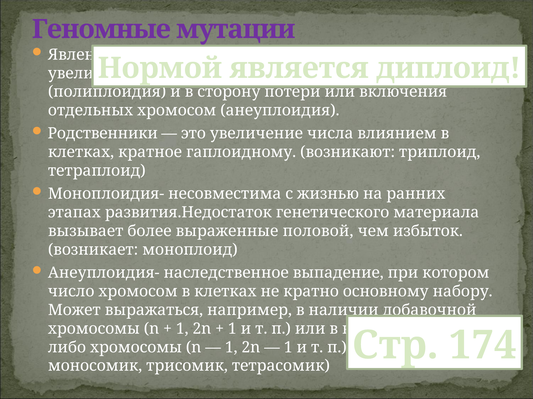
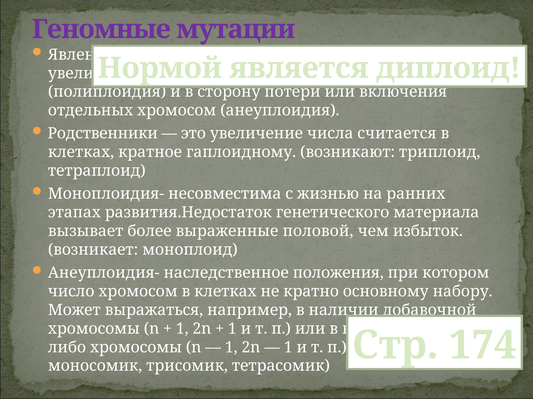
влиянием: влиянием -> считается (397, 134)
выпадение: выпадение -> положения (338, 273)
